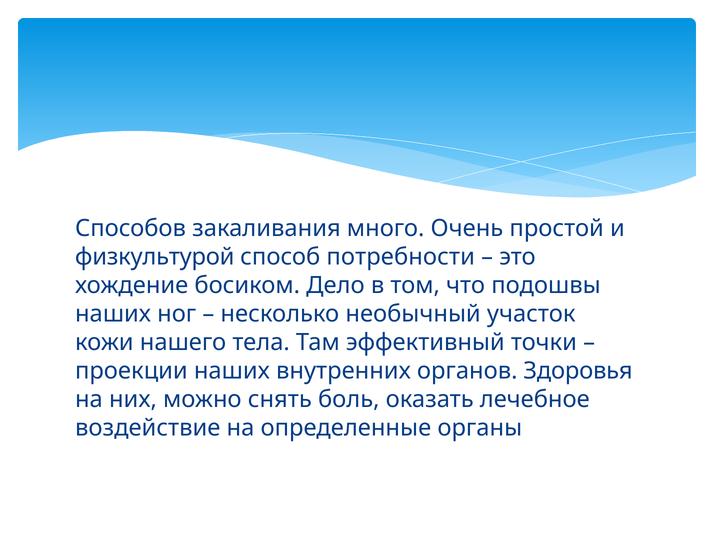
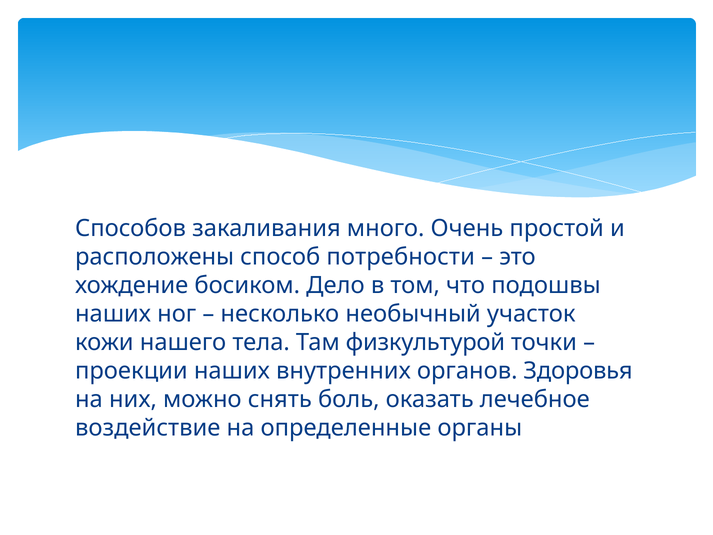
физкультурой: физкультурой -> расположены (155, 257)
эффективный: эффективный -> физкультурой (425, 342)
